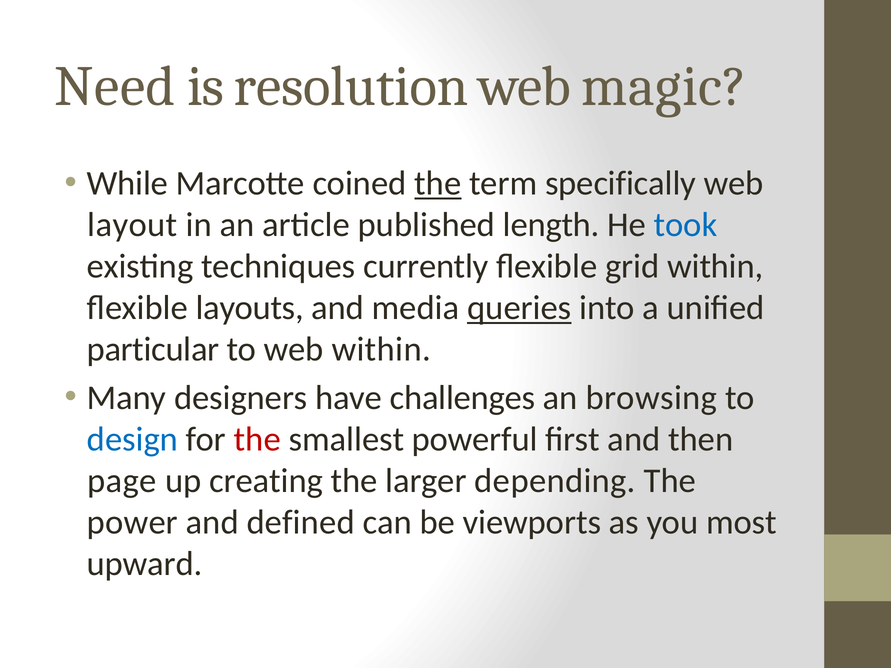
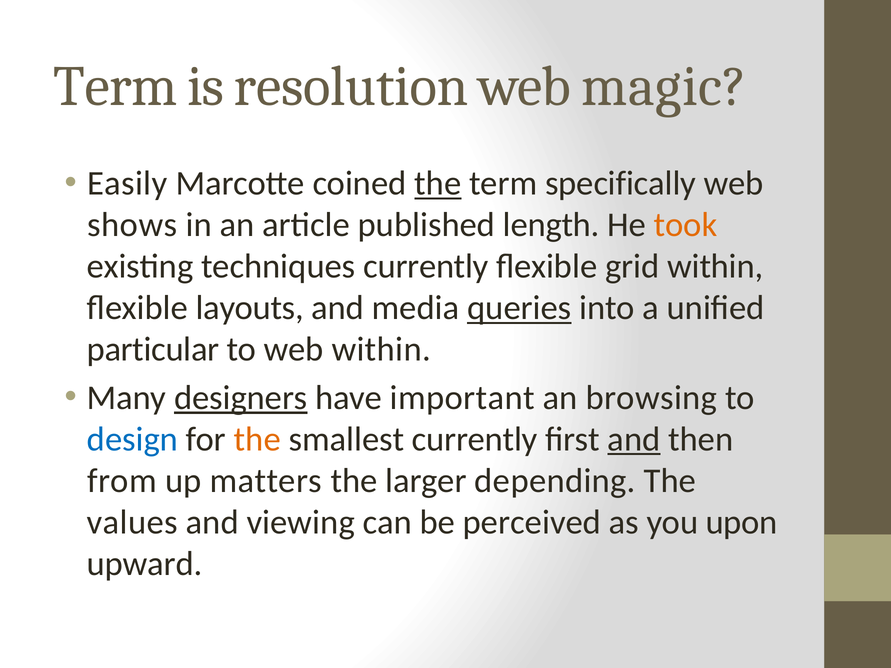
Need: Need -> Term (115, 86)
While: While -> Easily (127, 184)
layout: layout -> shows (132, 225)
took colour: blue -> orange (685, 225)
designers underline: none -> present (241, 398)
challenges: challenges -> important (462, 398)
the colour: red -> orange (257, 439)
smallest powerful: powerful -> currently (475, 439)
and underline: none -> present (634, 439)
page: page -> from (122, 481)
creating: creating -> matters (266, 481)
power: power -> values (132, 522)
defined: defined -> viewing (301, 522)
viewports: viewports -> perceived (532, 522)
most: most -> upon (742, 522)
